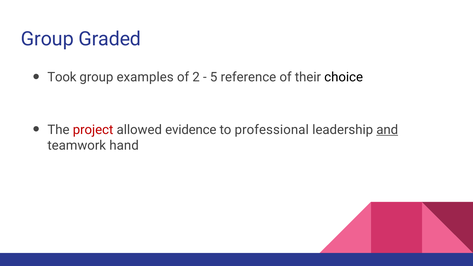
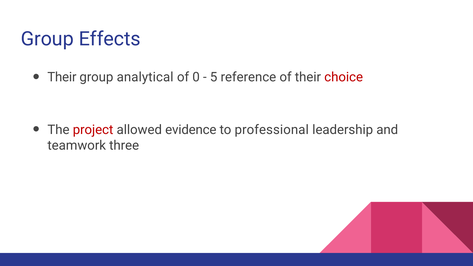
Graded: Graded -> Effects (110, 39)
Took: Took -> Their (62, 77)
examples: examples -> analytical (145, 77)
2: 2 -> 0 (196, 77)
choice colour: black -> red (344, 77)
and underline: present -> none (387, 130)
hand: hand -> three (124, 145)
